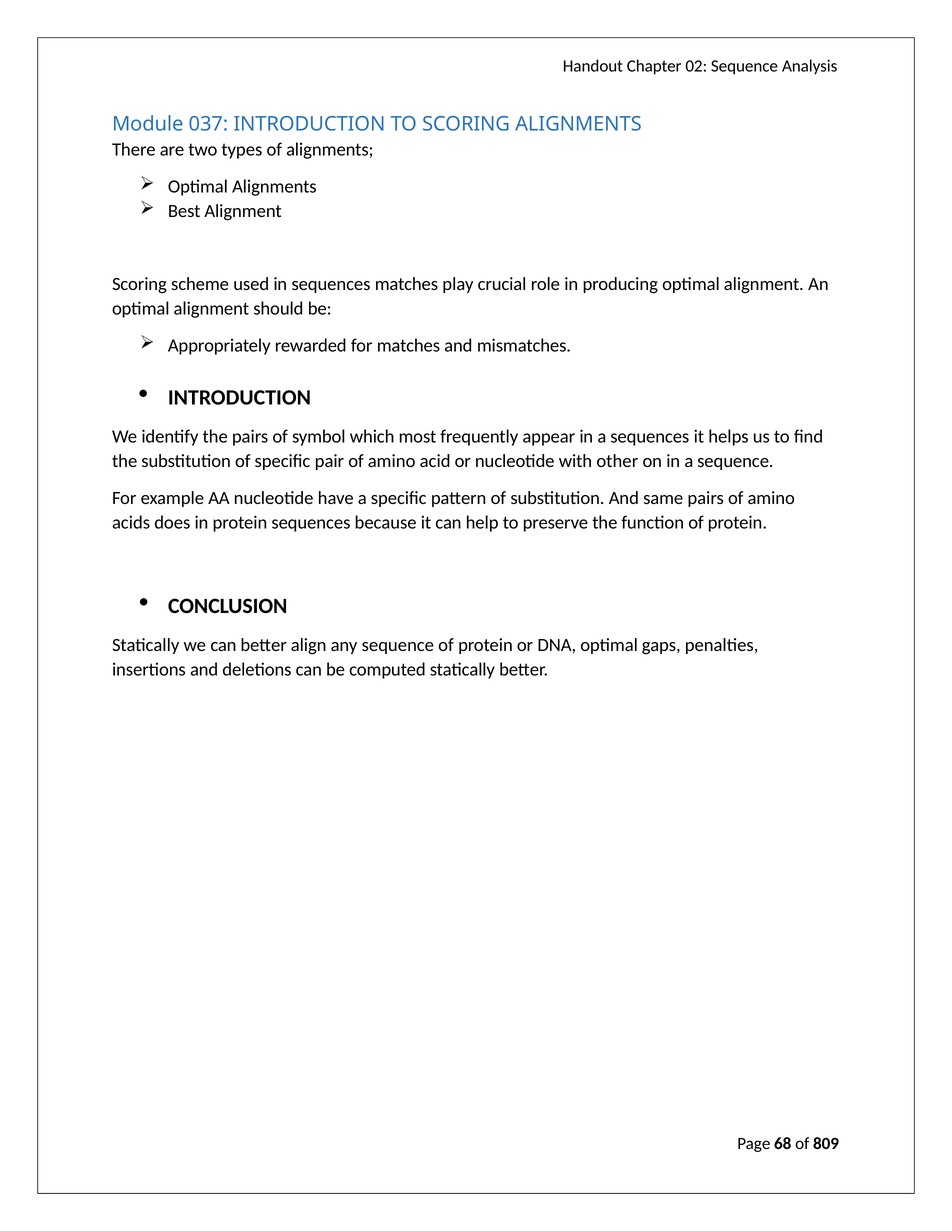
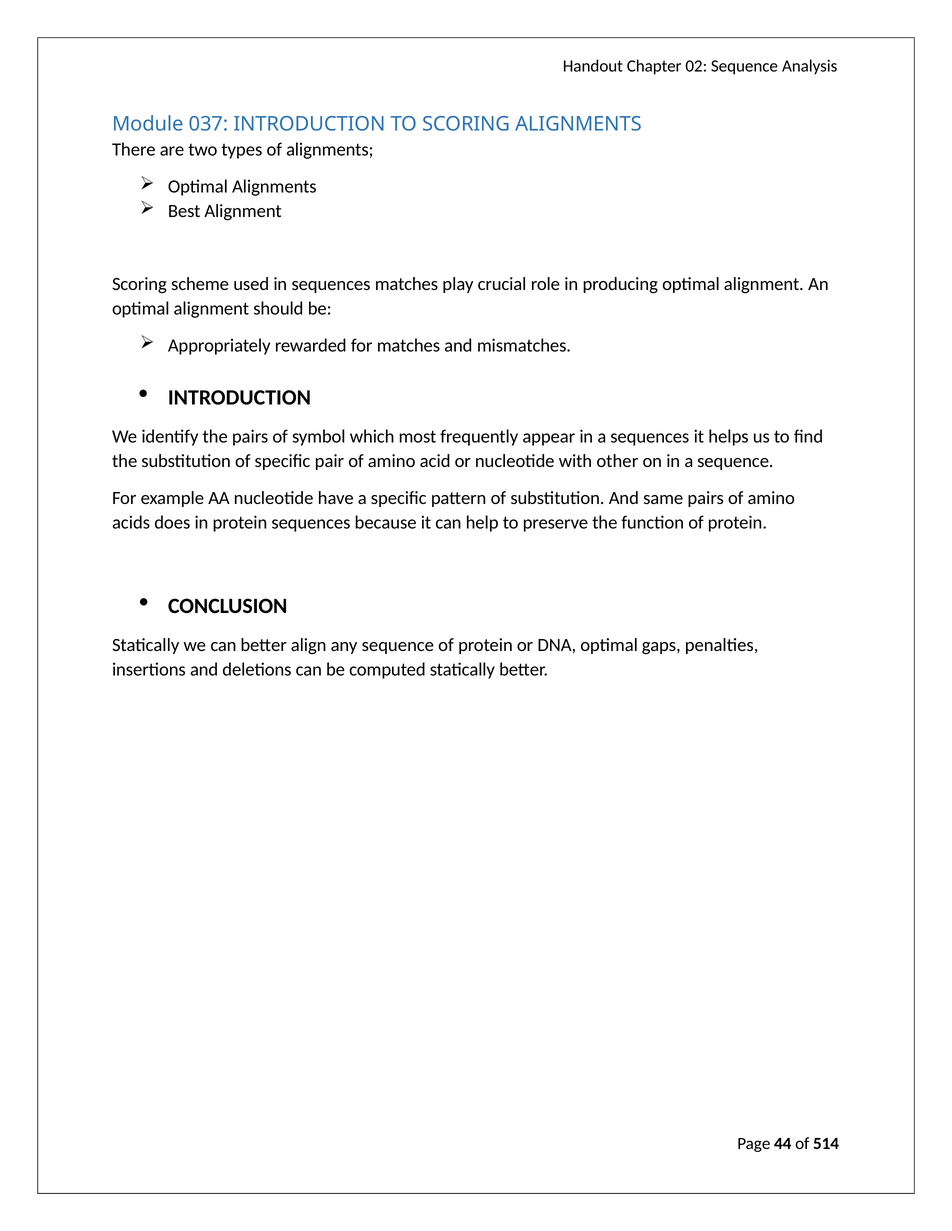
68: 68 -> 44 (783, 1145)
809: 809 -> 514 (826, 1145)
